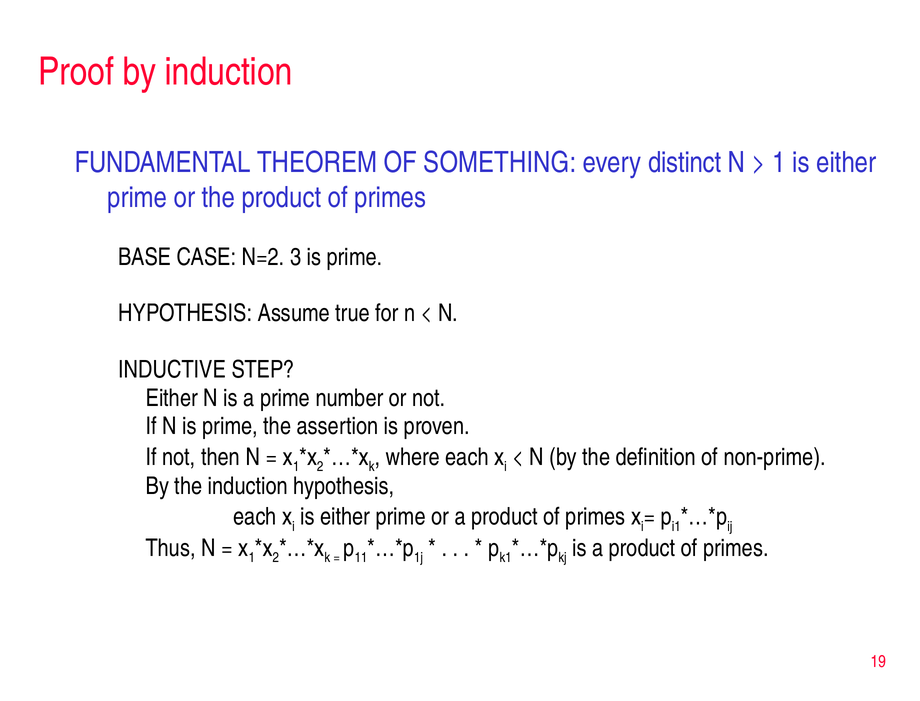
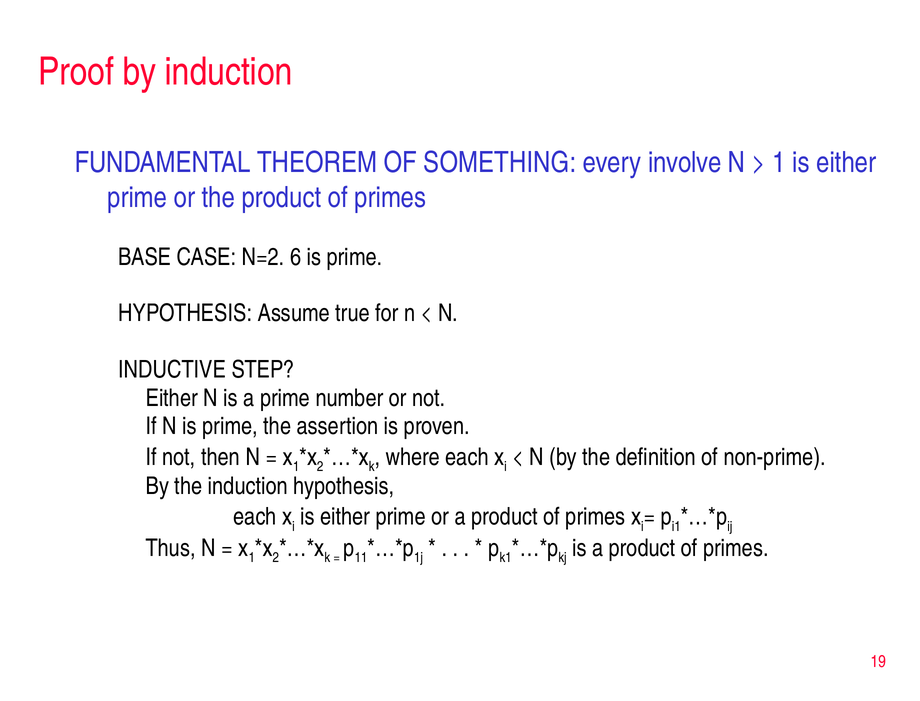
distinct: distinct -> involve (685, 163)
3: 3 -> 6 (296, 257)
